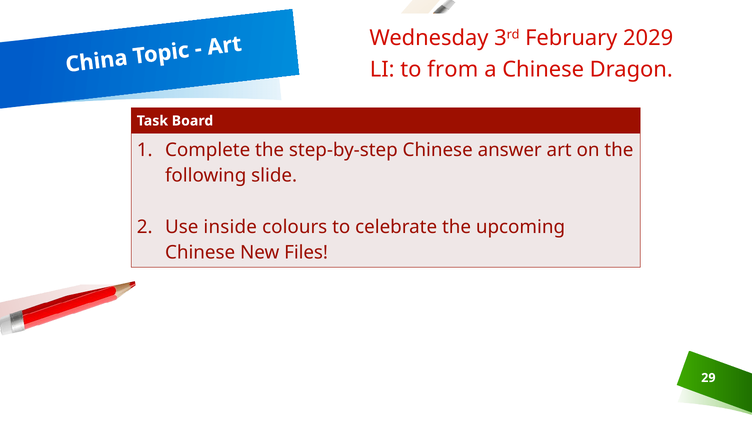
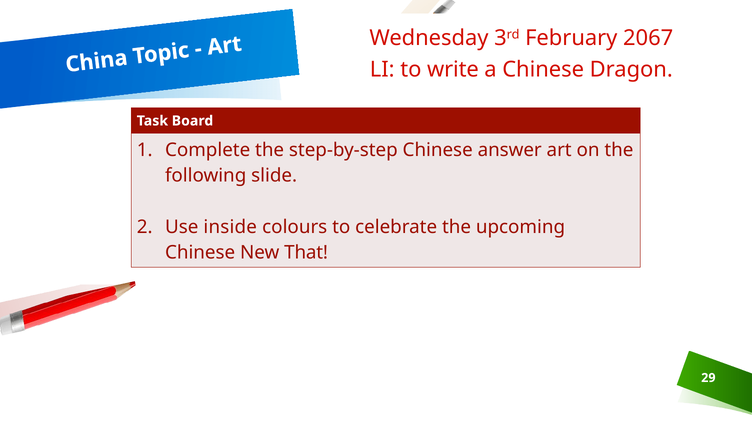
2029: 2029 -> 2067 (648, 38)
from: from -> write (453, 70)
Files: Files -> That (306, 253)
